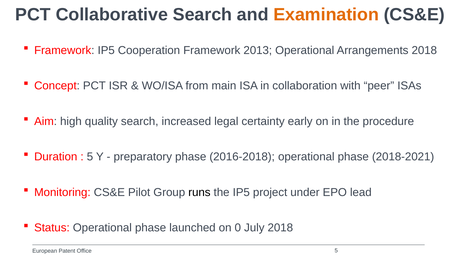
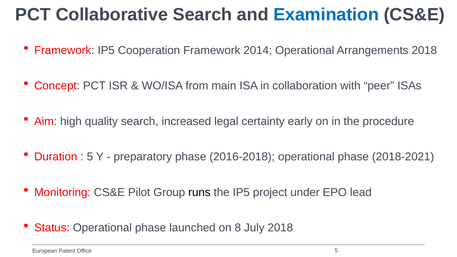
Examination colour: orange -> blue (326, 15)
2013: 2013 -> 2014 (258, 50)
0: 0 -> 8 (238, 228)
